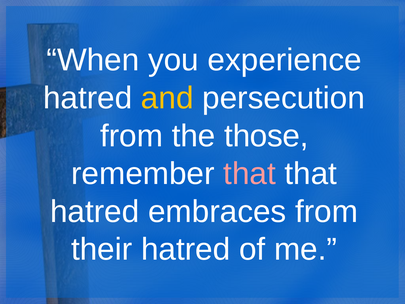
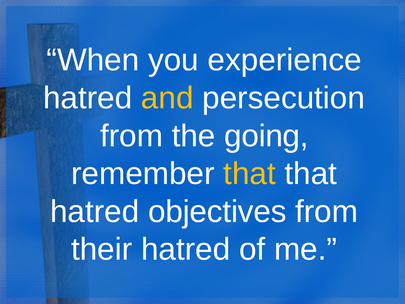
those: those -> going (266, 136)
that colour: pink -> yellow (250, 174)
embraces: embraces -> objectives (217, 211)
